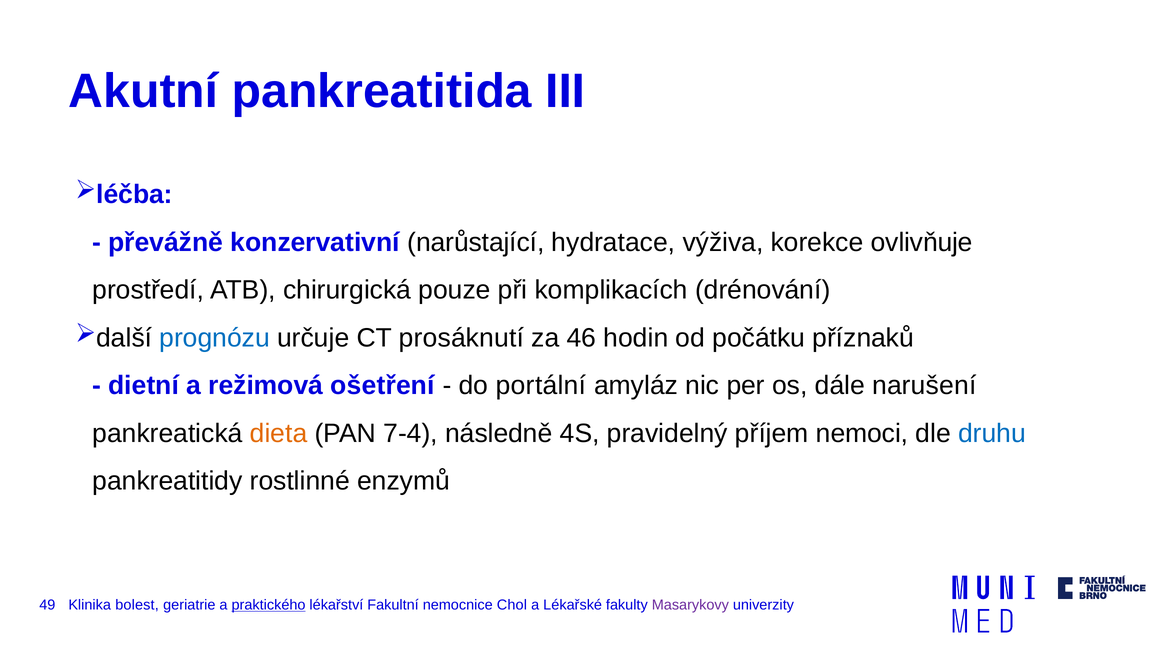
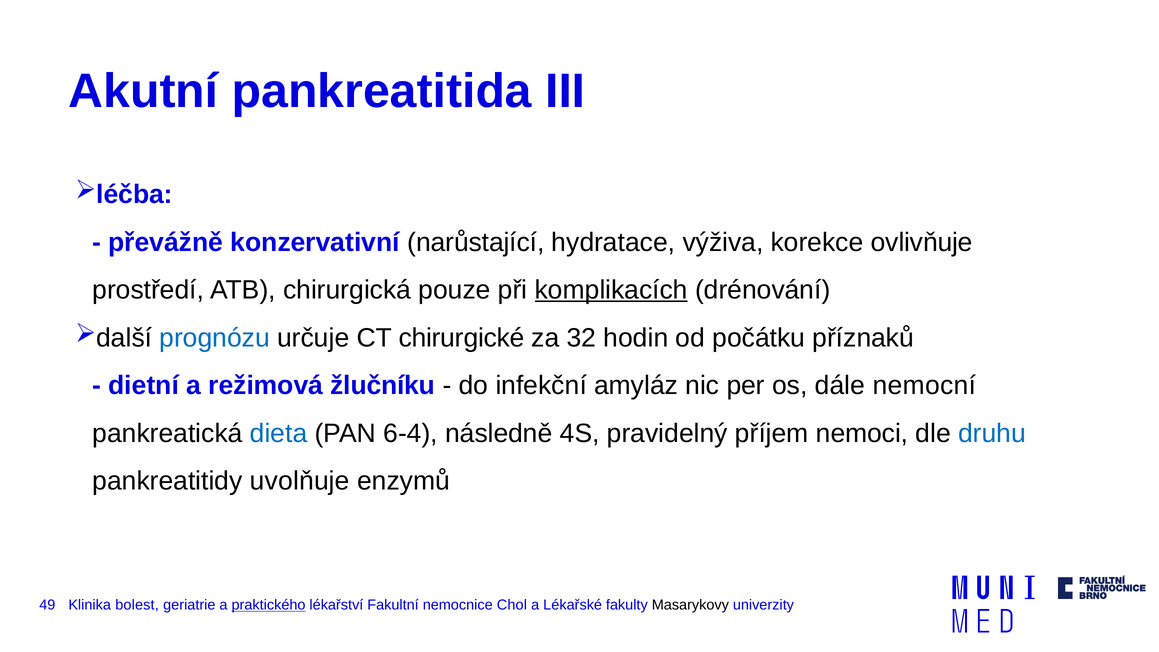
komplikacích underline: none -> present (611, 290)
prosáknutí: prosáknutí -> chirurgické (462, 338)
46: 46 -> 32 (581, 338)
ošetření: ošetření -> žlučníku (383, 385)
portální: portální -> infekční (541, 385)
narušení: narušení -> nemocní (924, 385)
dieta colour: orange -> blue (279, 433)
7-4: 7-4 -> 6-4 (411, 433)
rostlinné: rostlinné -> uvolňuje (300, 481)
Masarykovy colour: purple -> black (690, 605)
